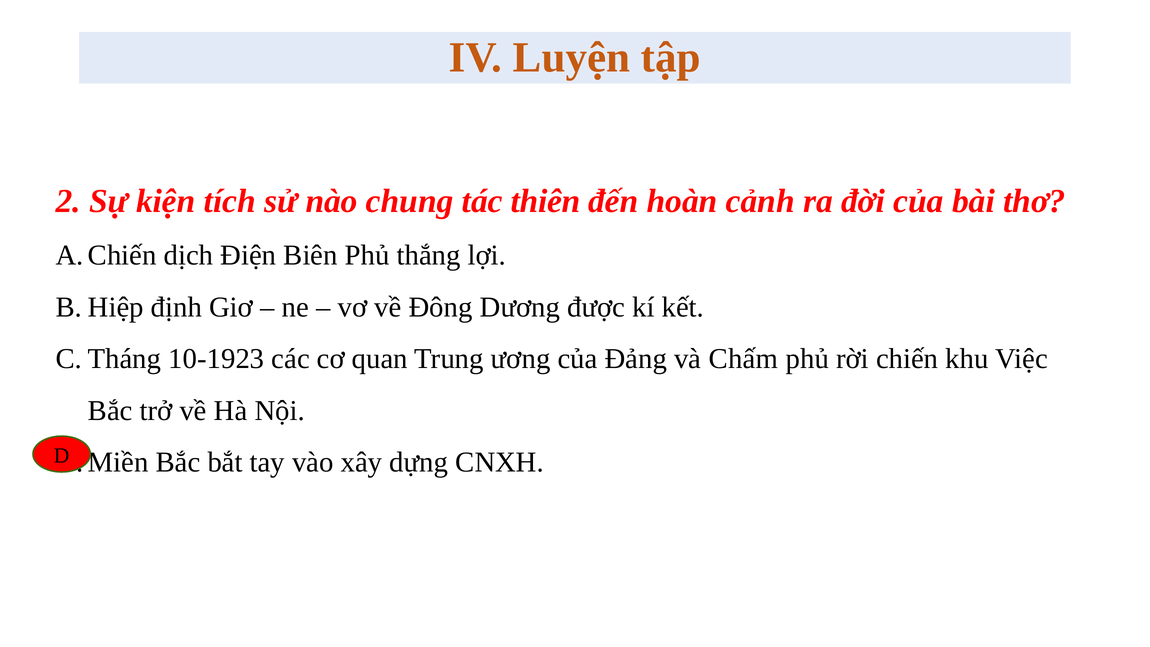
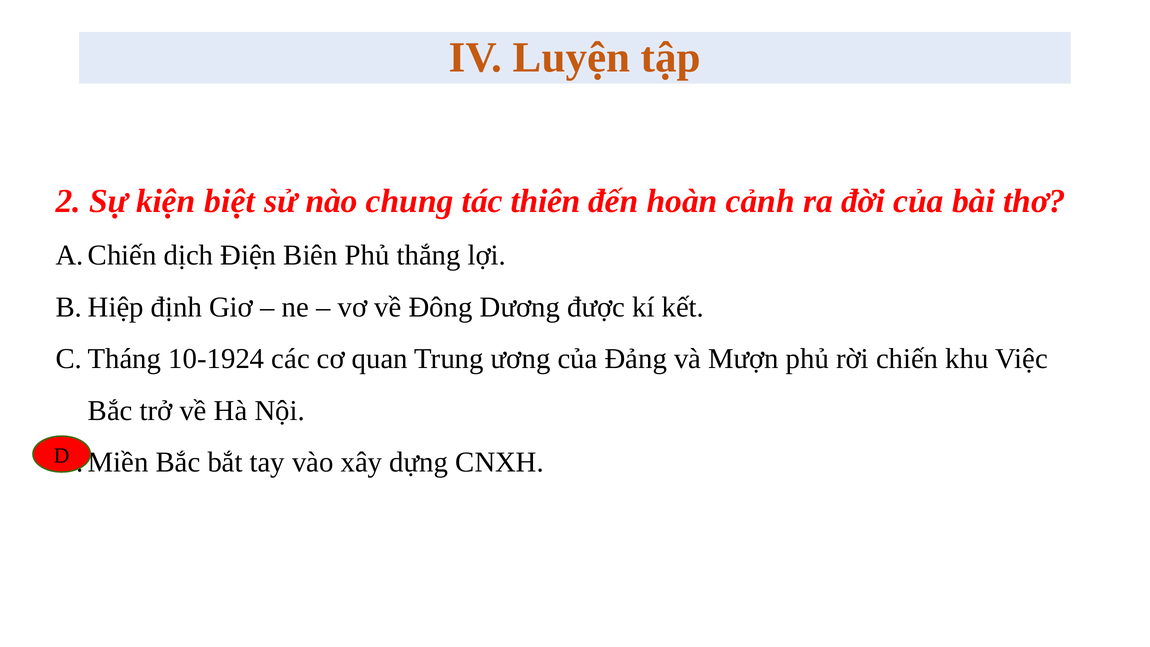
tích: tích -> biệt (230, 201)
10-1923: 10-1923 -> 10-1924 (216, 359)
Chấm: Chấm -> Mượn (744, 359)
